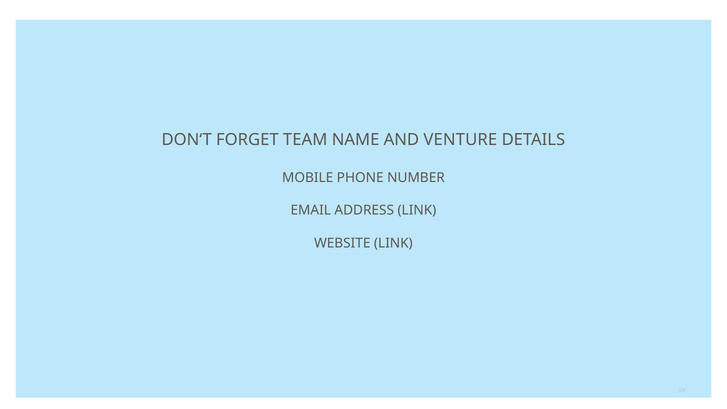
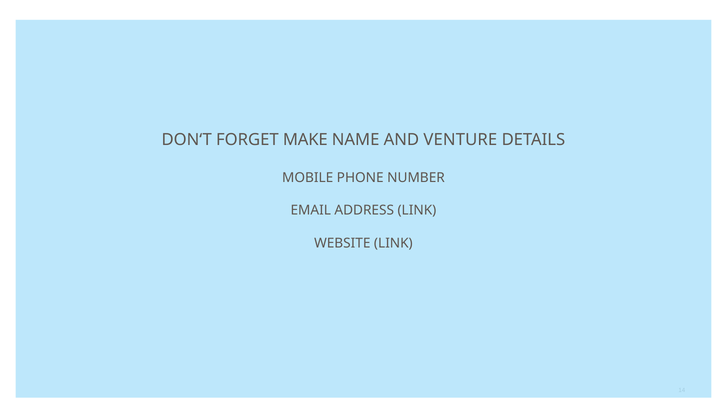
TEAM: TEAM -> MAKE (305, 140)
